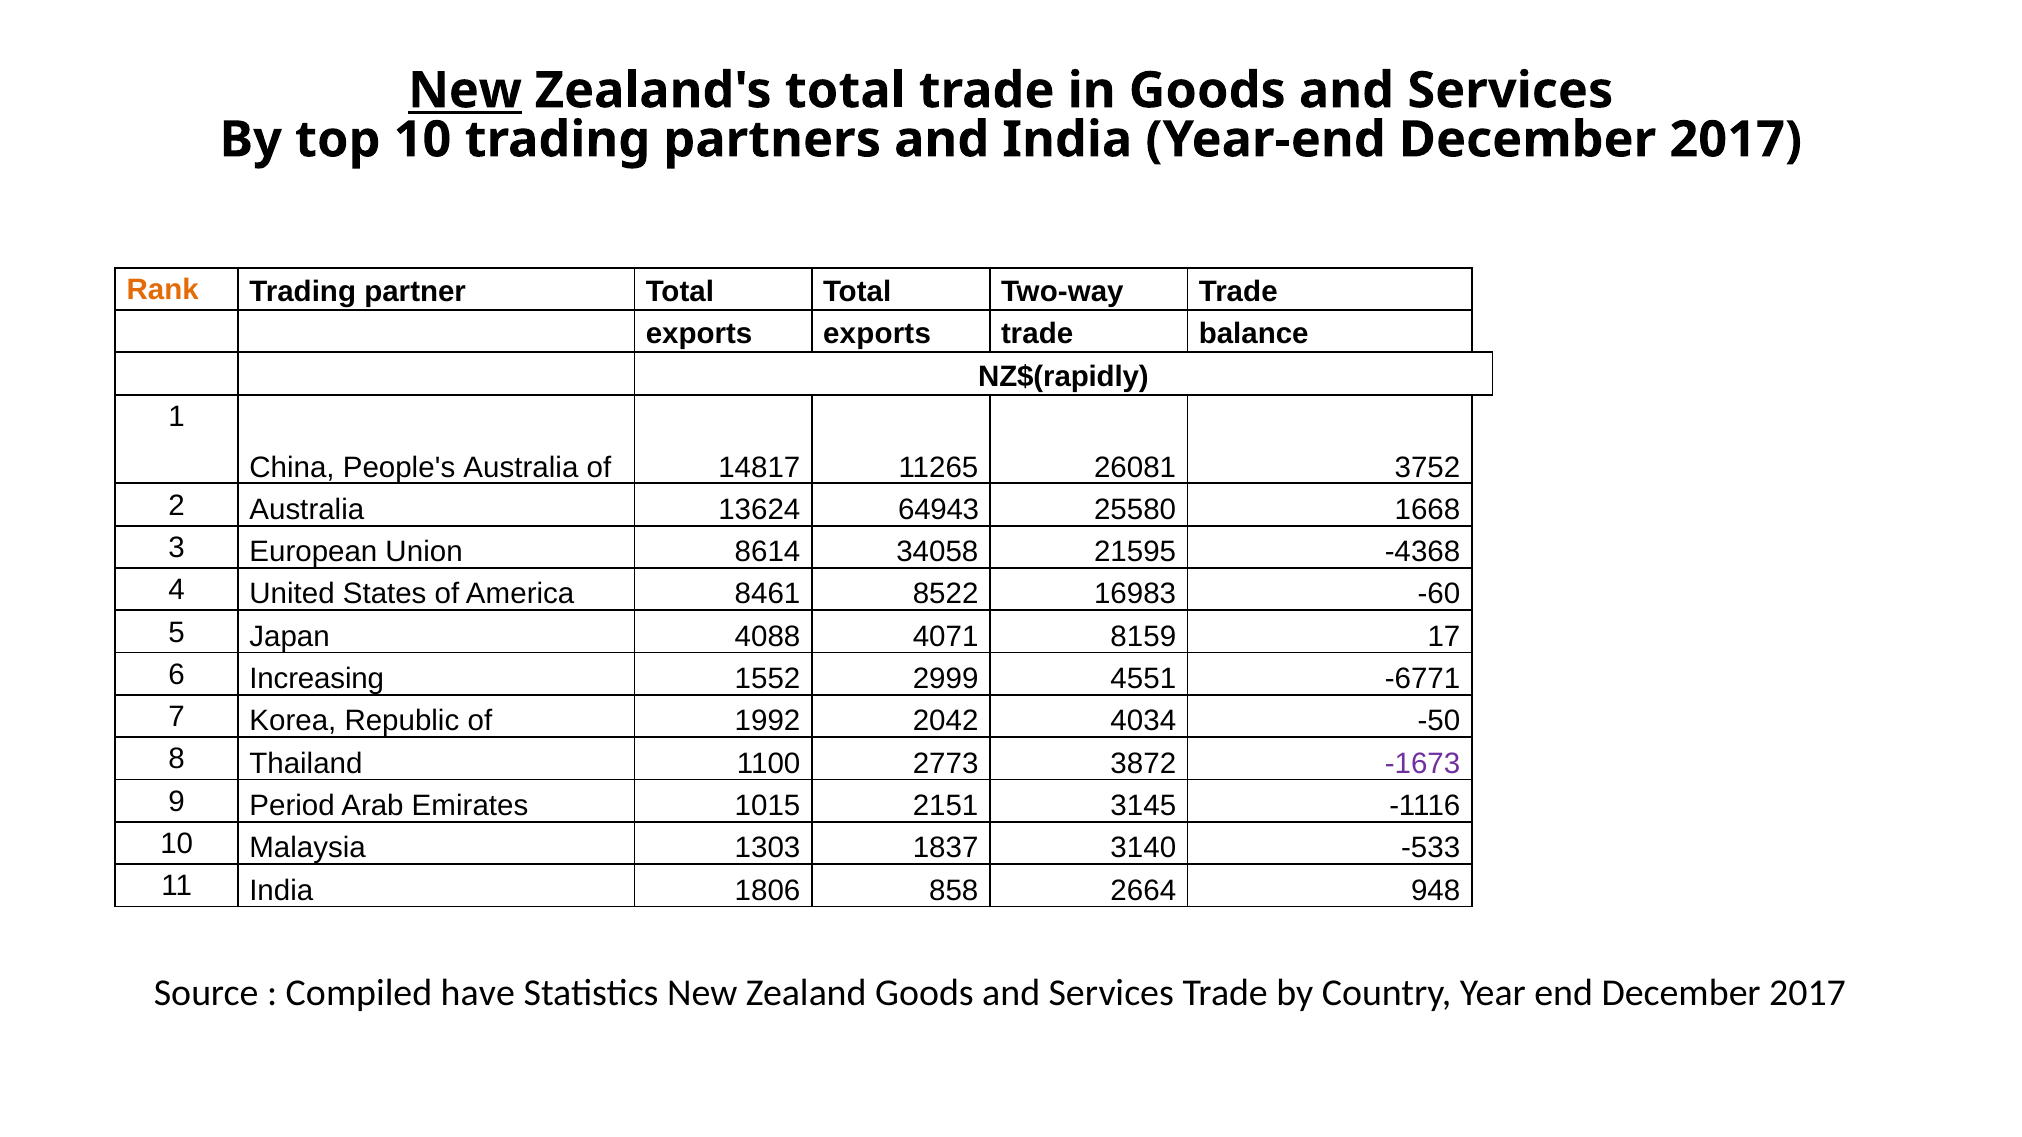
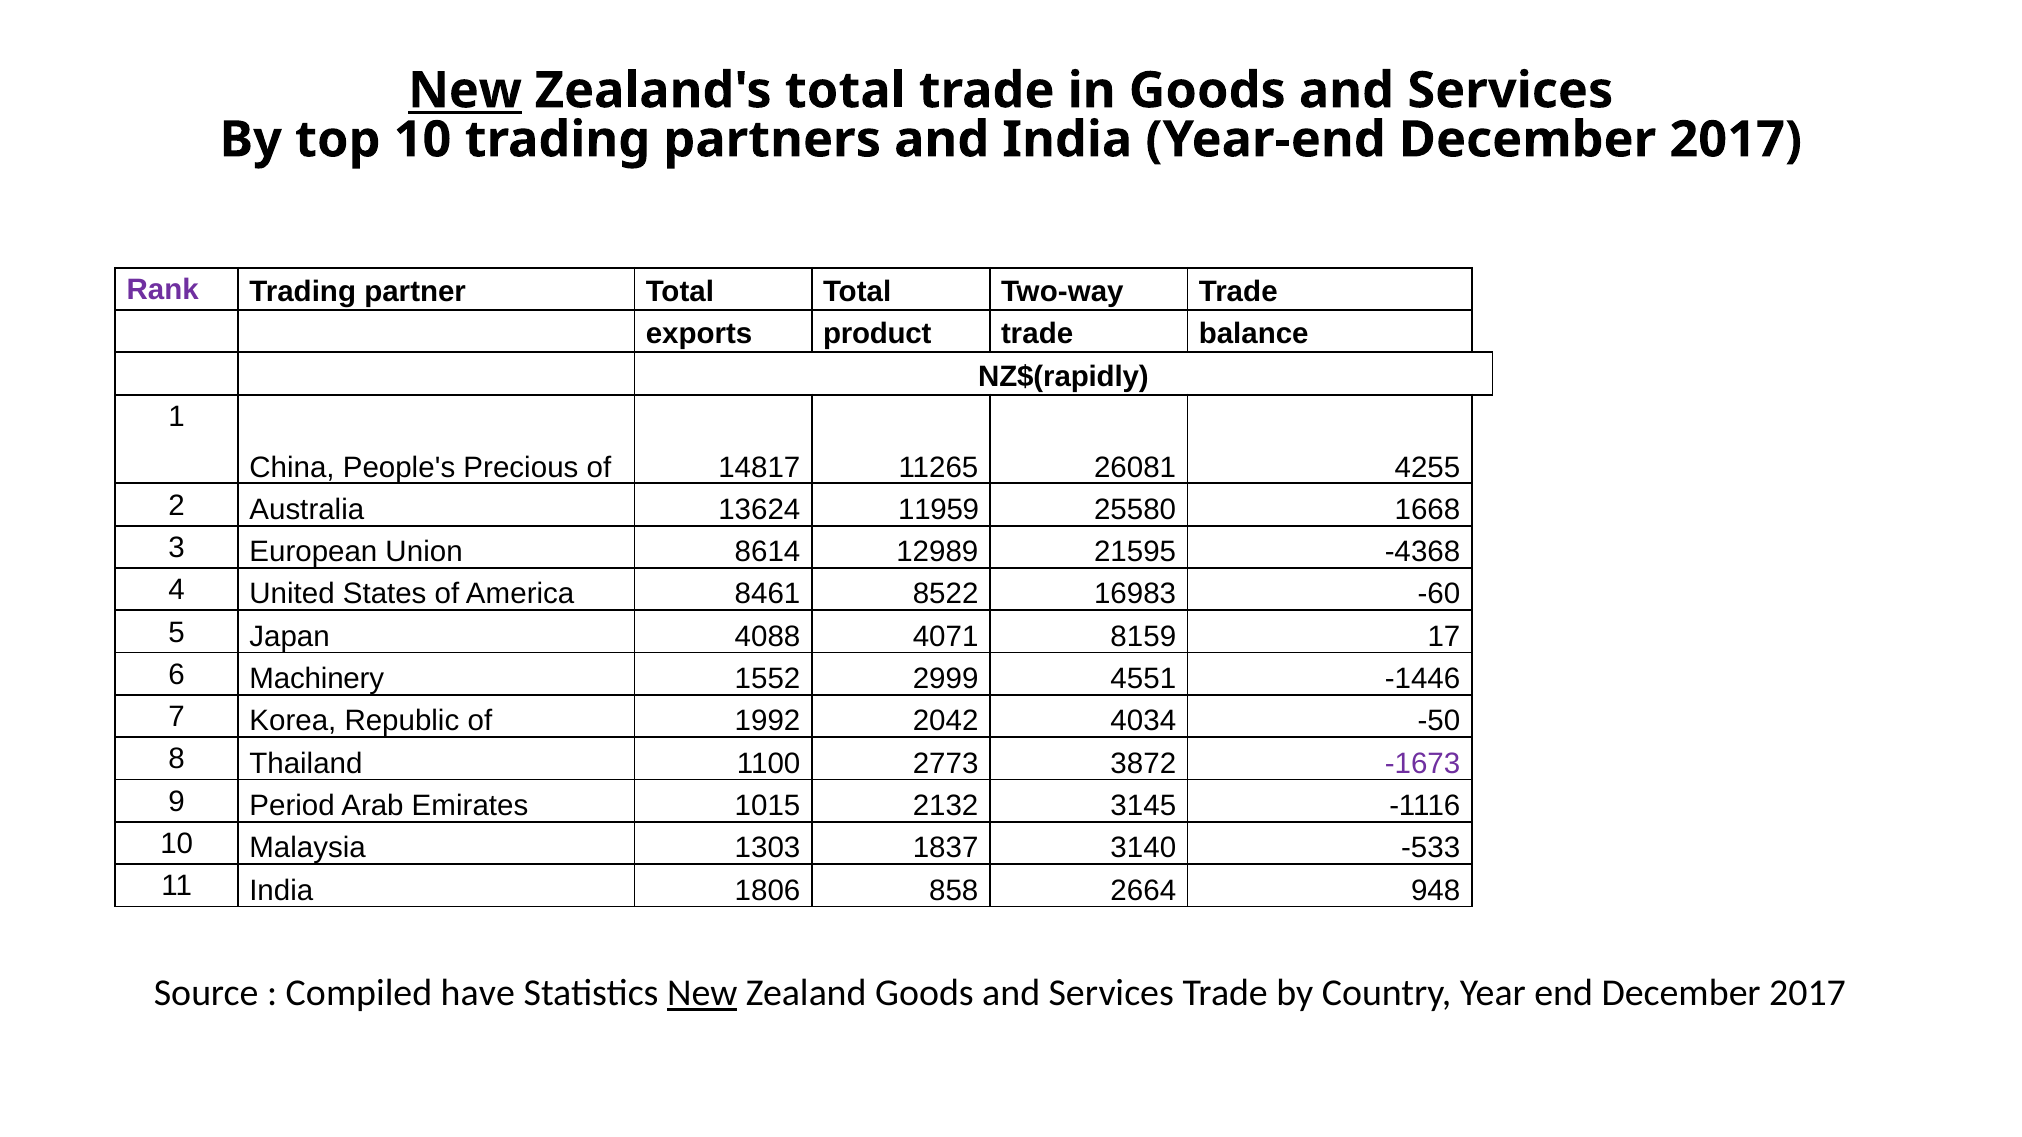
Rank colour: orange -> purple (163, 290)
exports exports: exports -> product (877, 334)
People's Australia: Australia -> Precious (521, 467)
3752: 3752 -> 4255 (1427, 467)
64943: 64943 -> 11959 (939, 510)
34058: 34058 -> 12989 (937, 552)
Increasing: Increasing -> Machinery (317, 679)
-6771: -6771 -> -1446 (1423, 679)
2151: 2151 -> 2132 (946, 806)
New underline: none -> present (702, 993)
